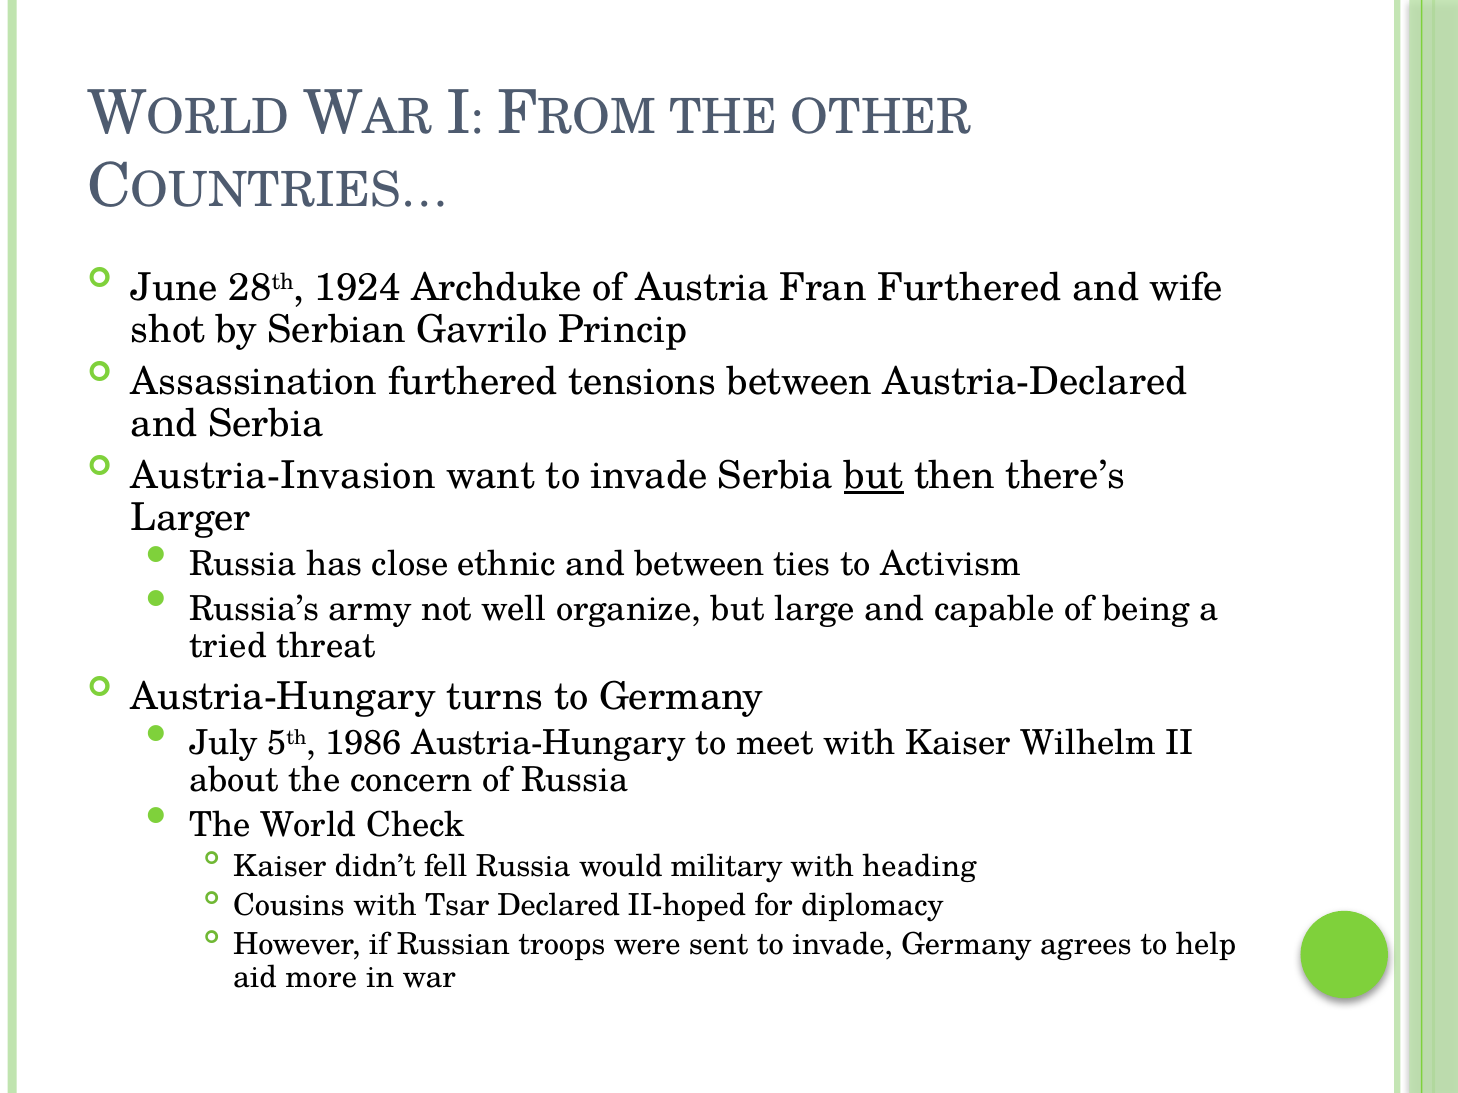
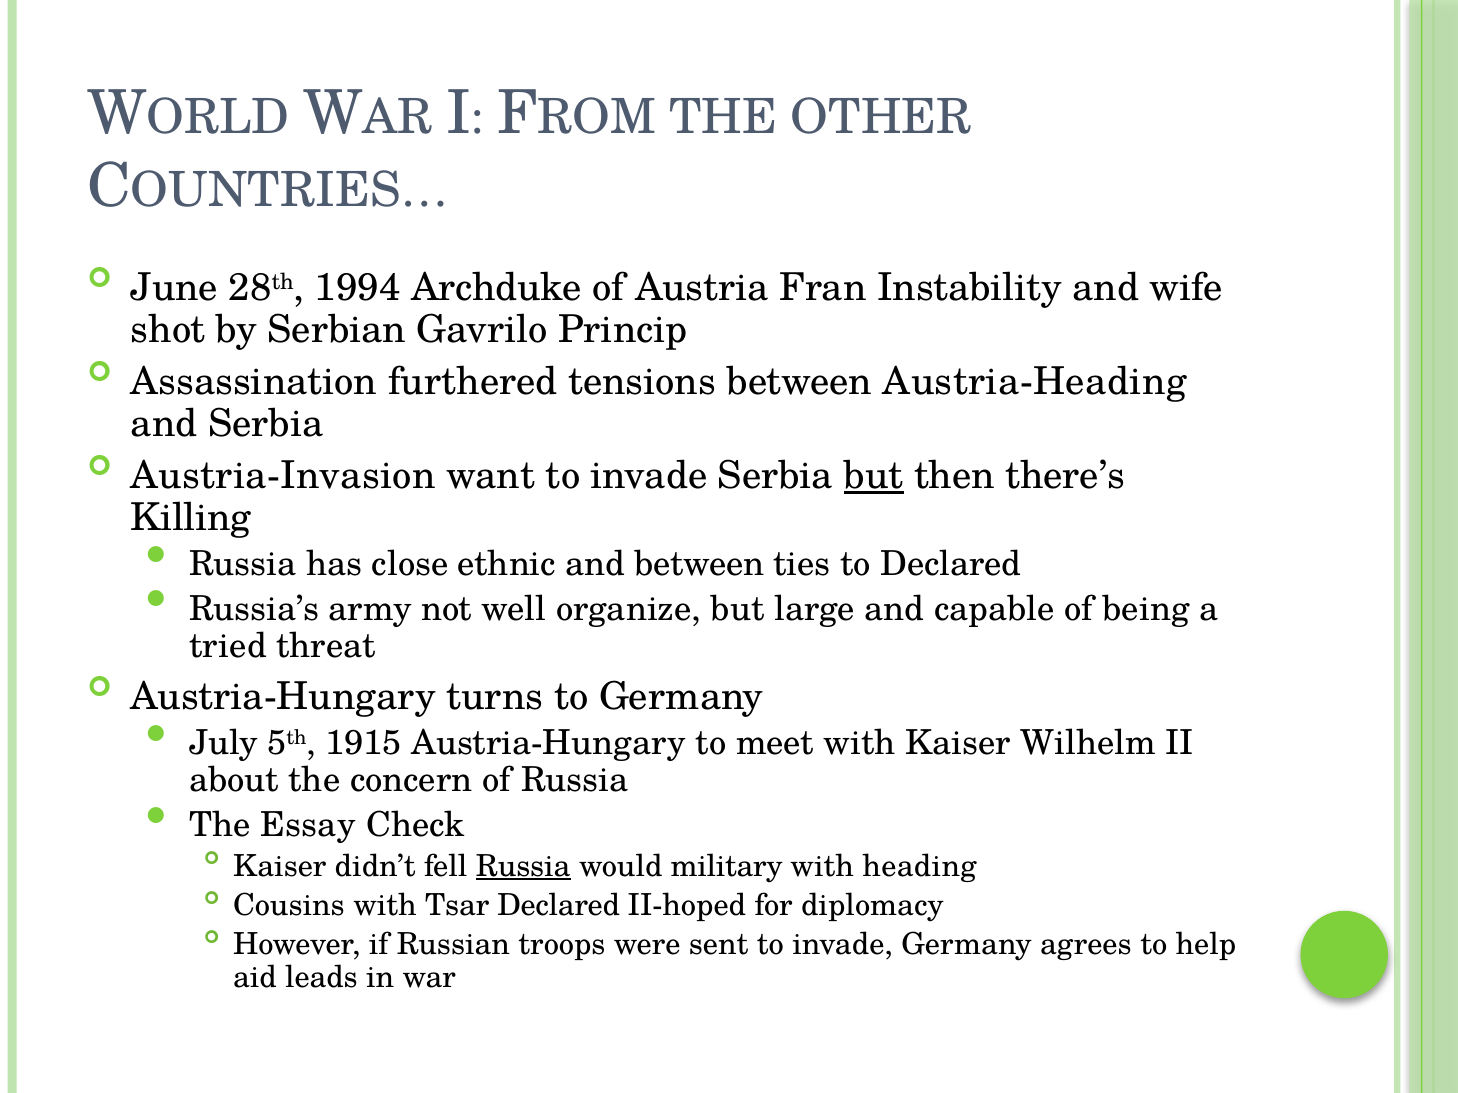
1924: 1924 -> 1994 (358, 288)
Fran Furthered: Furthered -> Instability (970, 288)
Austria-Declared: Austria-Declared -> Austria-Heading (1035, 382)
Larger: Larger -> Killing (191, 518)
to Activism: Activism -> Declared (951, 564)
1986: 1986 -> 1915 (364, 744)
World: World -> Essay (308, 826)
Russia underline: none -> present (523, 867)
more: more -> leads (322, 978)
